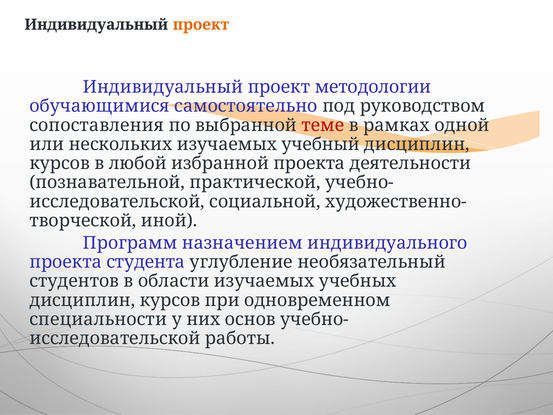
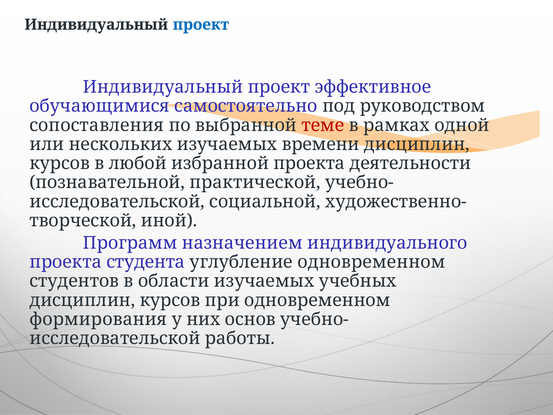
проект colour: orange -> blue (201, 25)
методологии: методологии -> эффективное (373, 87)
учебный: учебный -> времени (321, 144)
углубление необязательный: необязательный -> одновременном (371, 262)
специальности: специальности -> формирования (98, 319)
